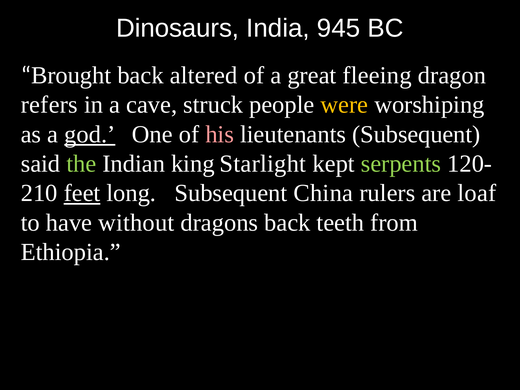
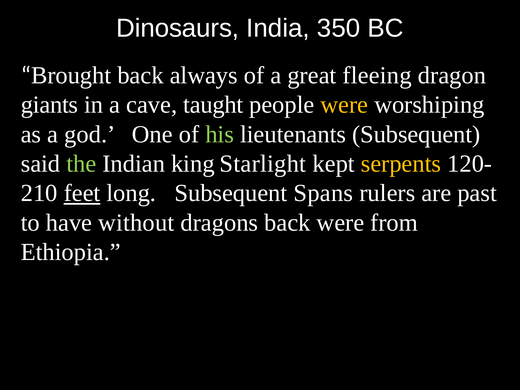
945: 945 -> 350 (339, 28)
altered: altered -> always (204, 75)
refers: refers -> giants (49, 105)
struck: struck -> taught (213, 105)
god underline: present -> none (90, 134)
his colour: pink -> light green (220, 134)
serpents colour: light green -> yellow (401, 164)
China: China -> Spans (323, 193)
loaf: loaf -> past (477, 193)
back teeth: teeth -> were (340, 223)
